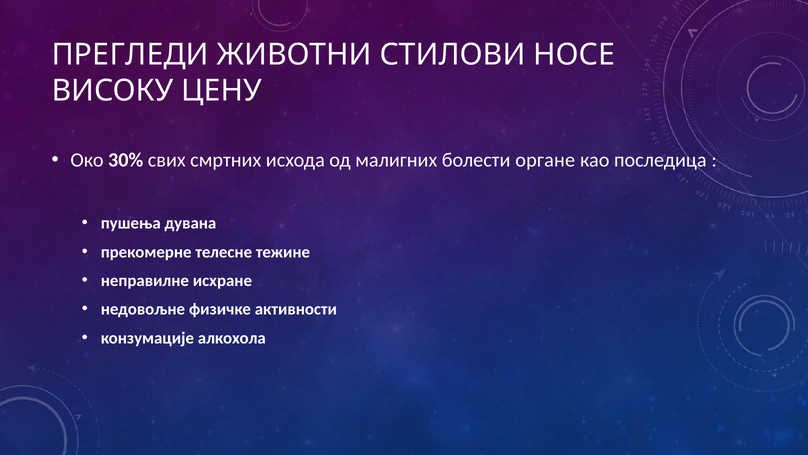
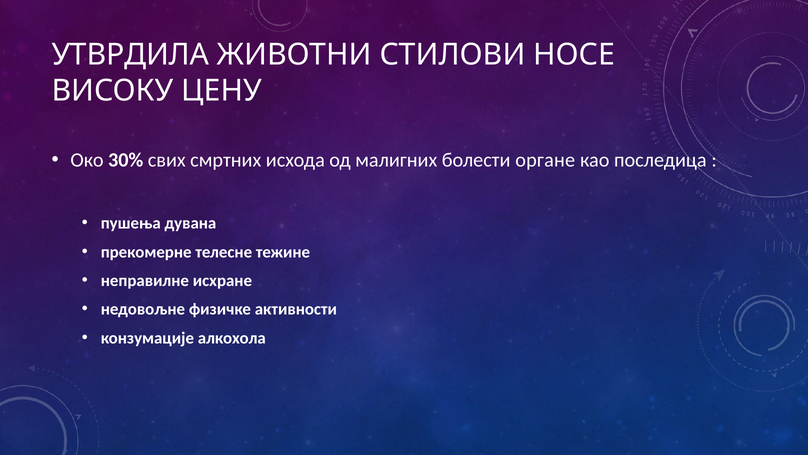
ПРЕГЛЕДИ: ПРЕГЛЕДИ -> УТВРДИЛА (130, 55)
